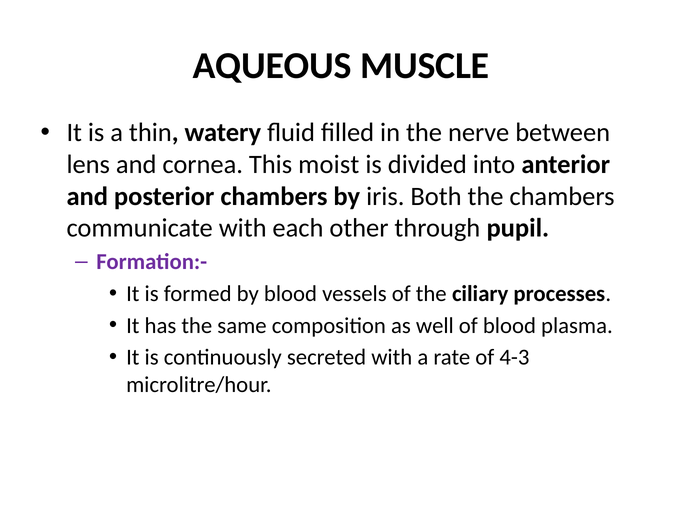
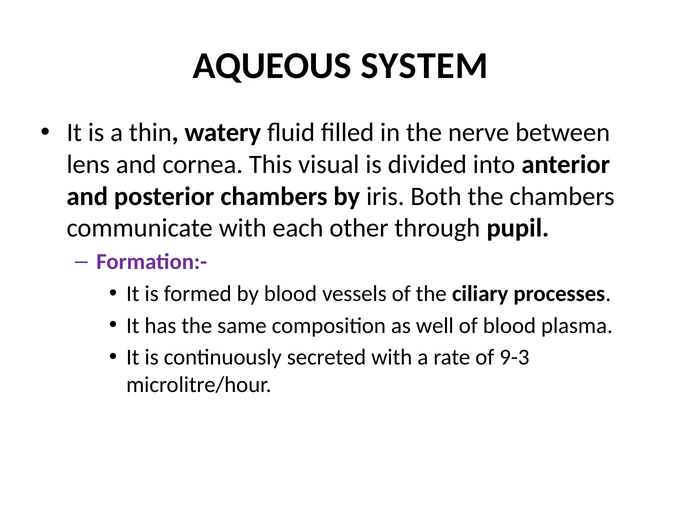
MUSCLE: MUSCLE -> SYSTEM (424, 66)
moist: moist -> visual (329, 164)
4-3: 4-3 -> 9-3 (514, 357)
